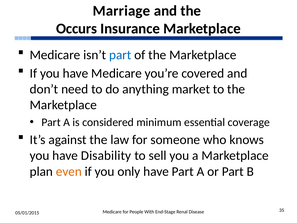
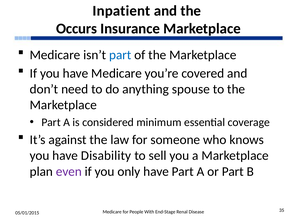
Marriage: Marriage -> Inpatient (121, 11)
market: market -> spouse (191, 89)
even colour: orange -> purple (69, 171)
